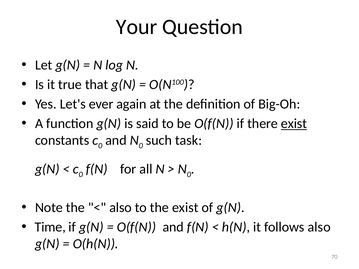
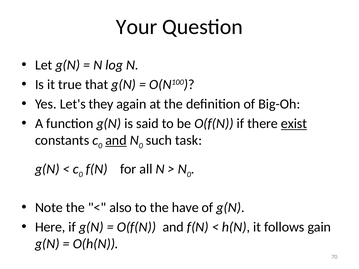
ever: ever -> they (101, 104)
and underline: none -> present (116, 140)
the exist: exist -> have (185, 208)
Time: Time -> Here (50, 227)
follows also: also -> gain (319, 227)
